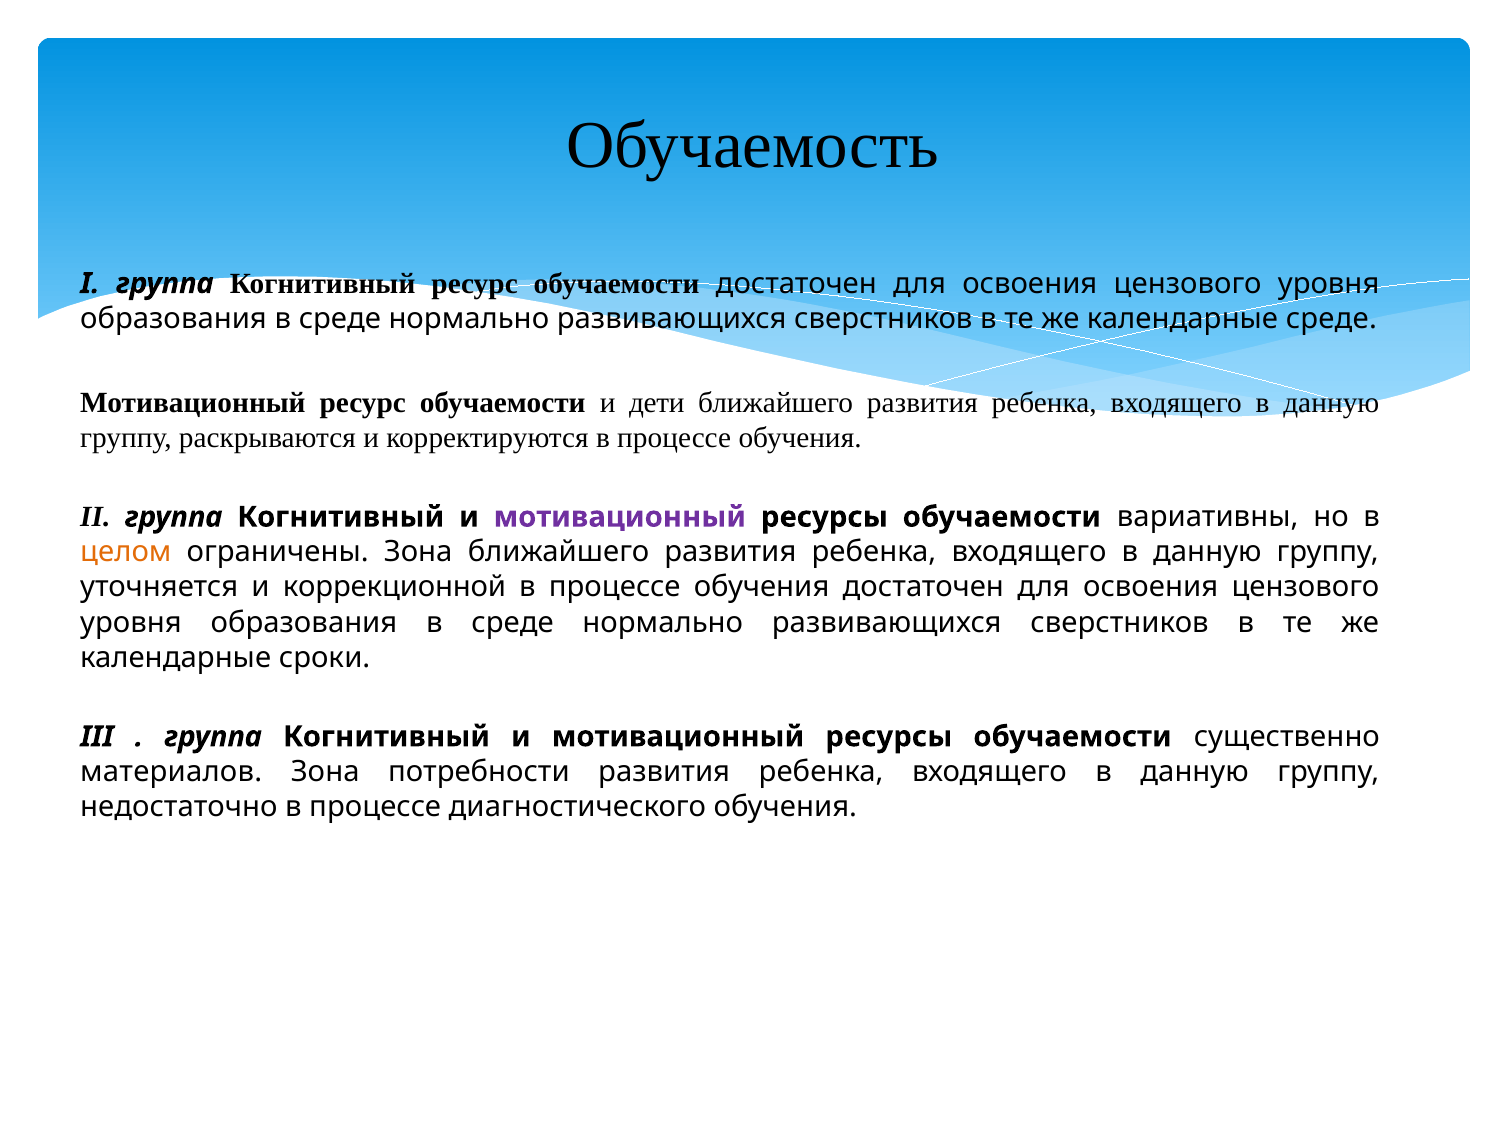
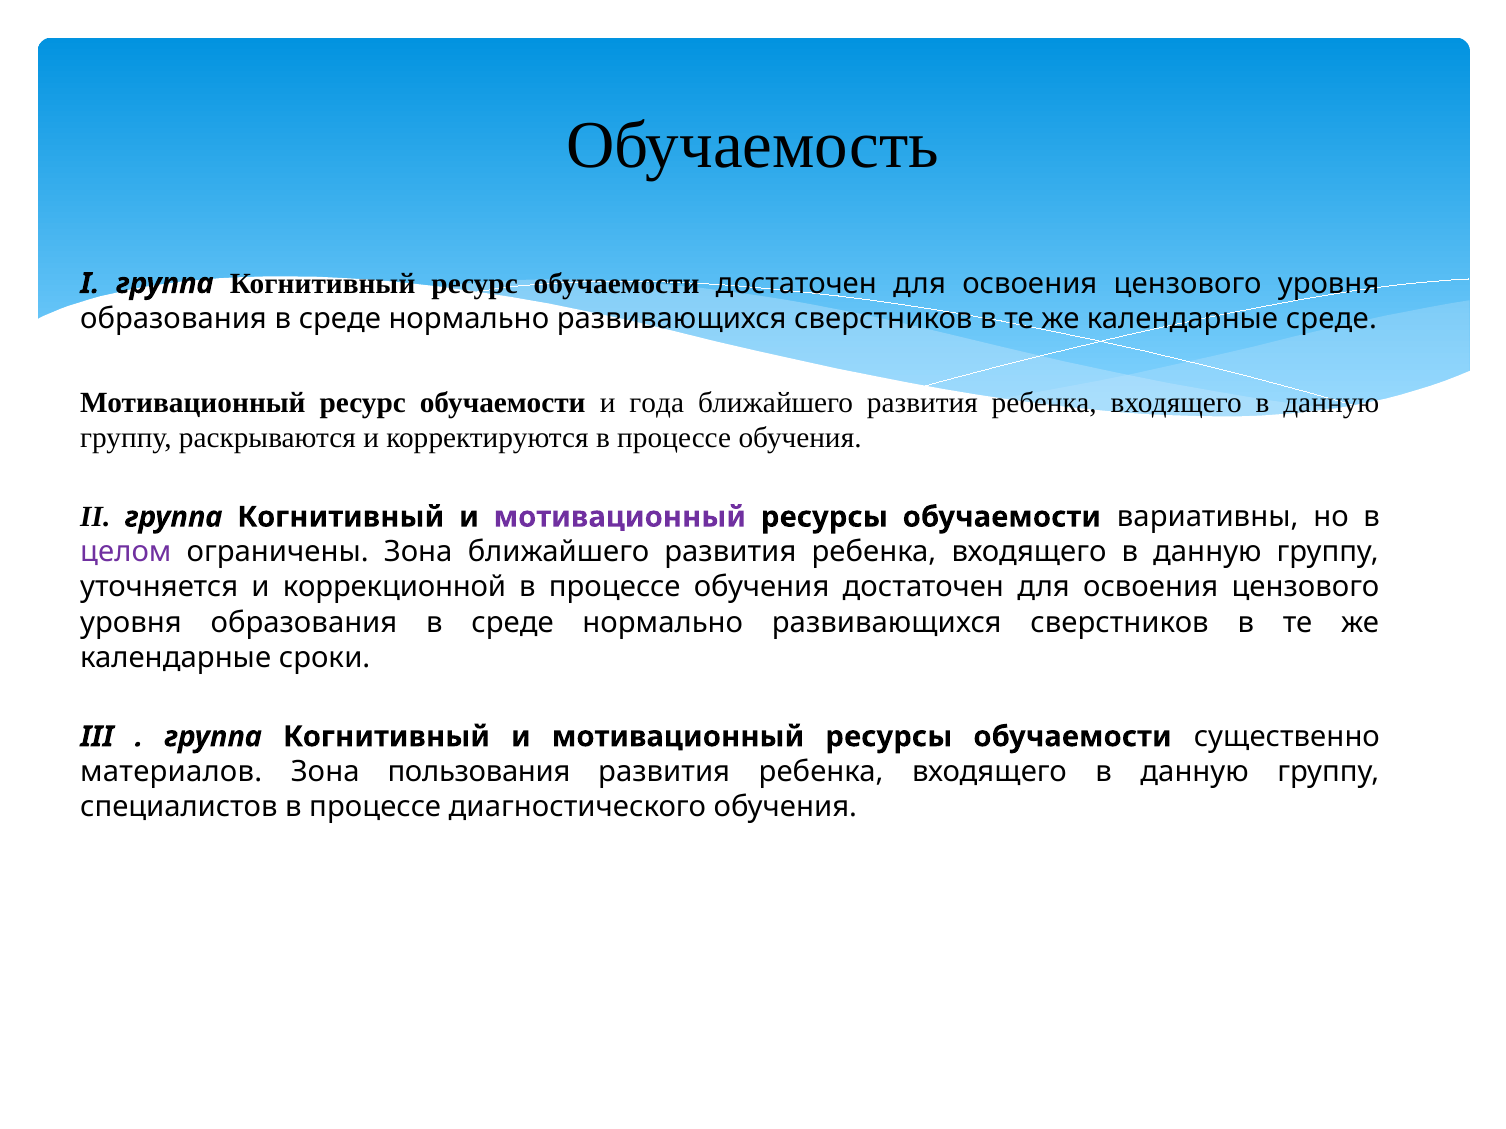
дети: дети -> года (657, 403)
целом colour: orange -> purple (126, 552)
потребности: потребности -> пользования (479, 772)
недостаточно: недостаточно -> специалистов (179, 807)
